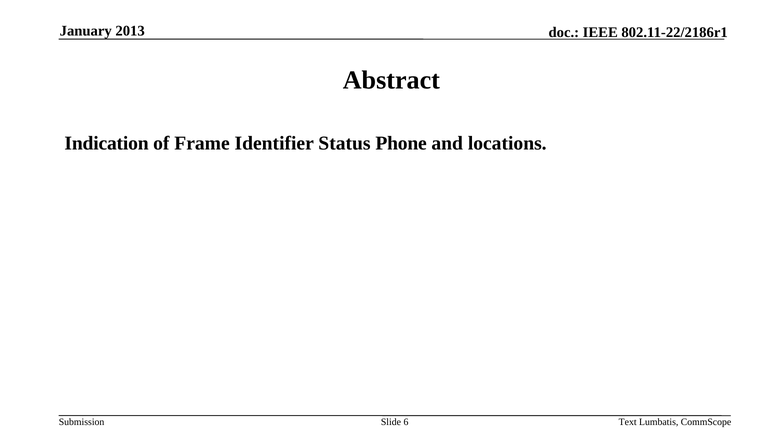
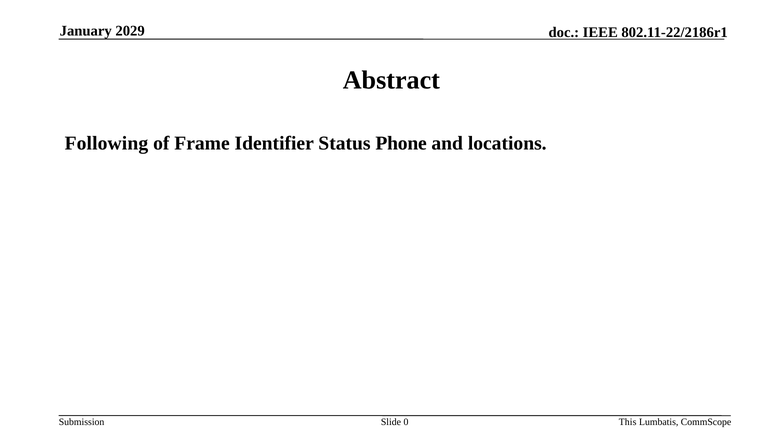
2013: 2013 -> 2029 (130, 31)
Indication: Indication -> Following (106, 143)
6: 6 -> 0 (406, 422)
Text: Text -> This (628, 422)
